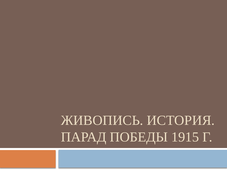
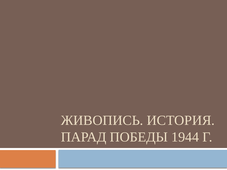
1915: 1915 -> 1944 (185, 137)
